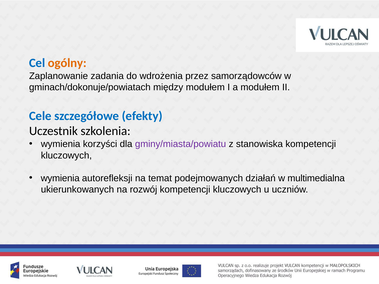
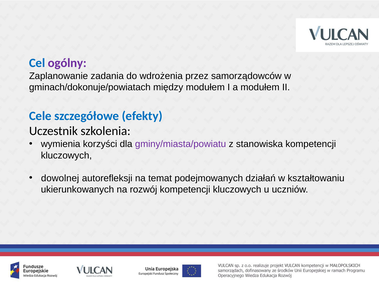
ogólny colour: orange -> purple (67, 63)
wymienia: wymienia -> dowolnej (60, 178)
multimedialna: multimedialna -> kształtowaniu (316, 178)
